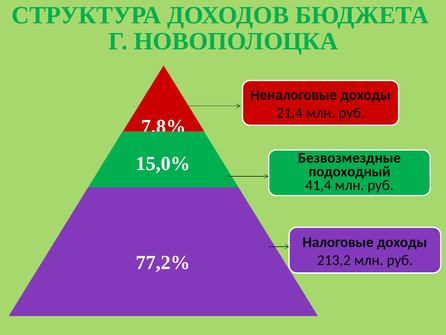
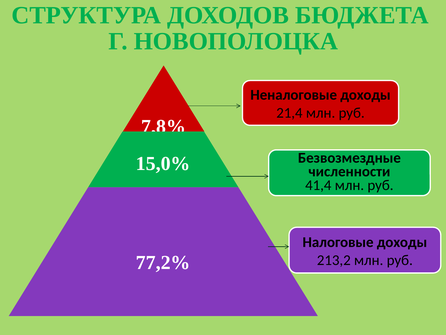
подоходный: подоходный -> численности (349, 171)
